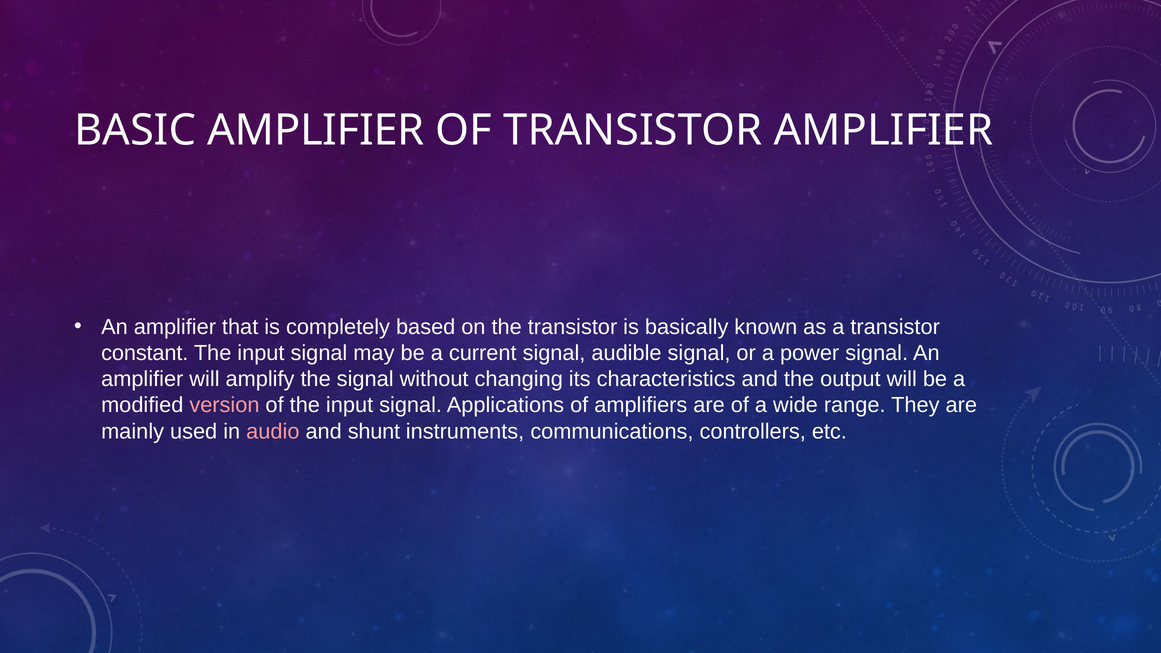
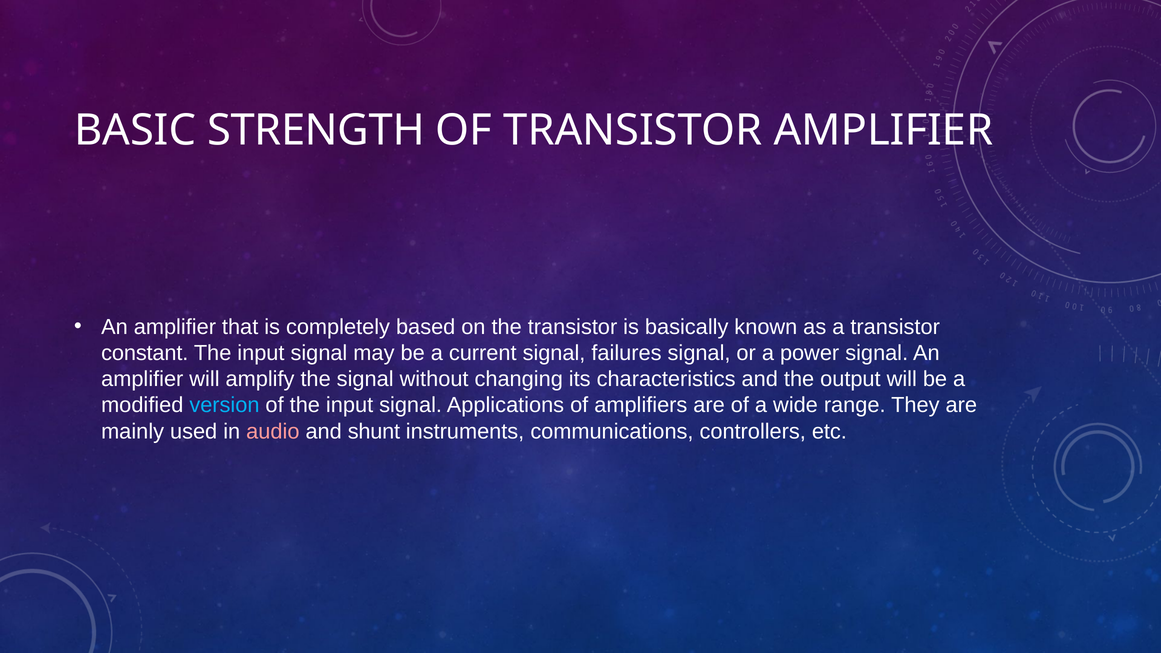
BASIC AMPLIFIER: AMPLIFIER -> STRENGTH (316, 130)
audible: audible -> failures (627, 353)
version colour: pink -> light blue (224, 405)
